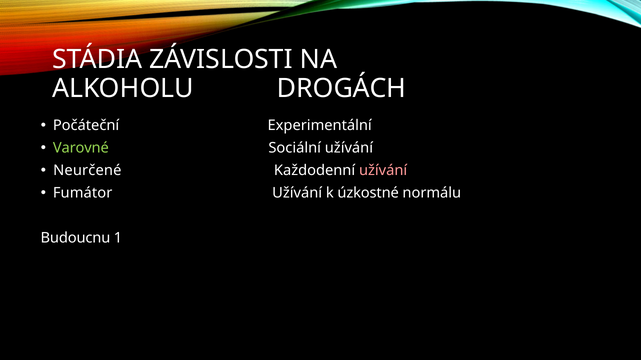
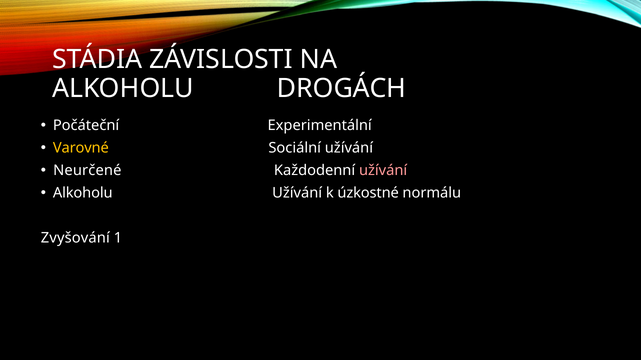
Varovné colour: light green -> yellow (81, 148)
Fumátor: Fumátor -> Alkoholu (83, 193)
Budoucnu: Budoucnu -> Zvyšování (75, 238)
